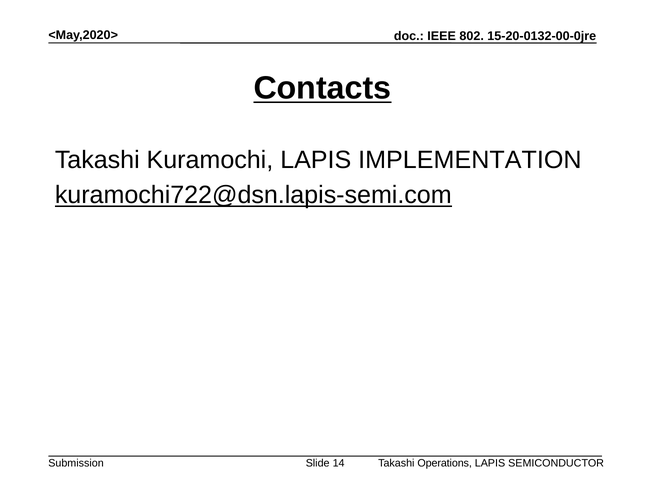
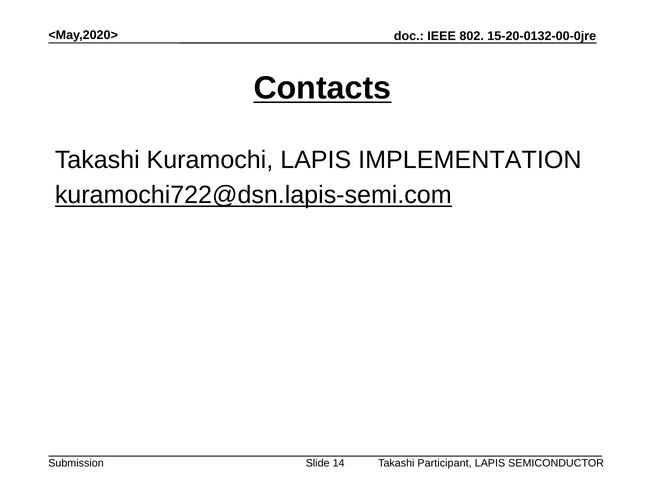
Operations: Operations -> Participant (445, 464)
